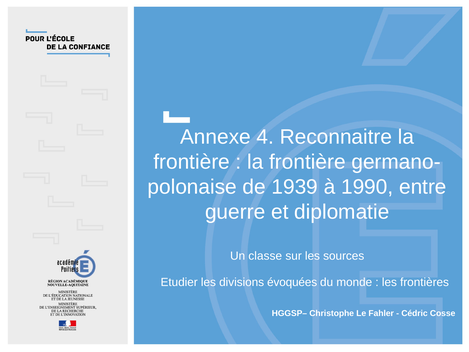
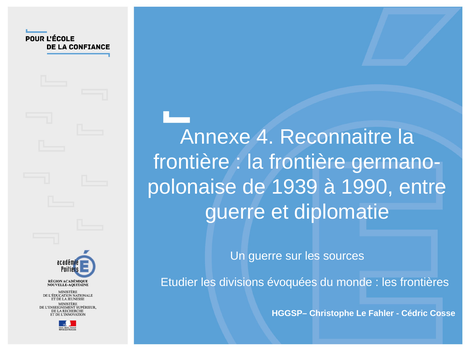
Un classe: classe -> guerre (265, 256)
